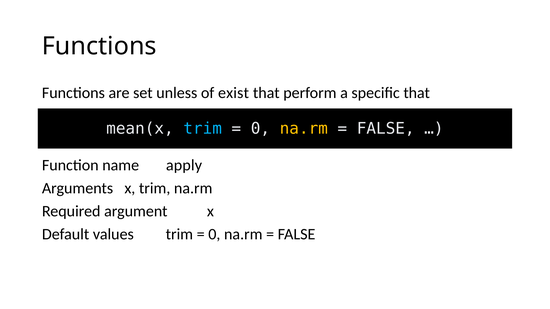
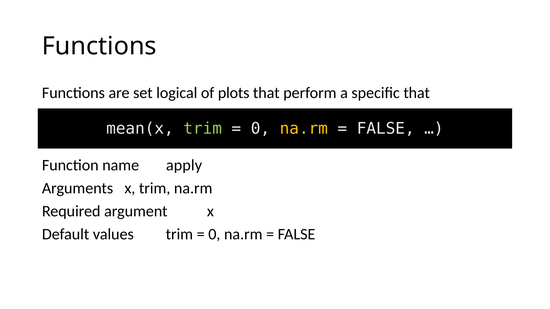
unless: unless -> logical (177, 93)
exist: exist -> plots (234, 93)
trim colour: light blue -> light green (203, 129)
